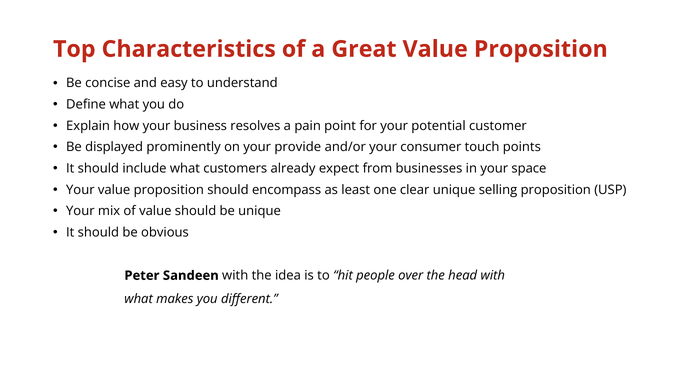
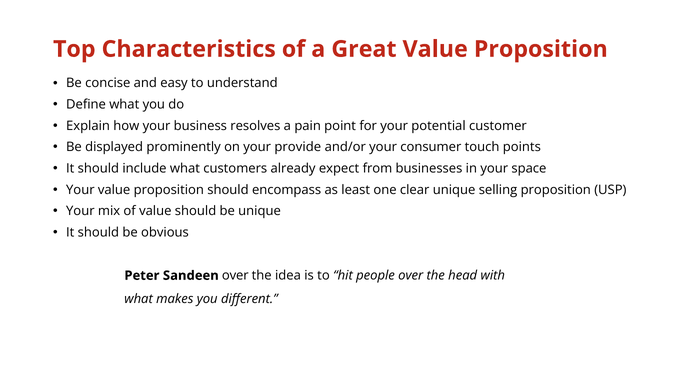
Sandeen with: with -> over (235, 276)
